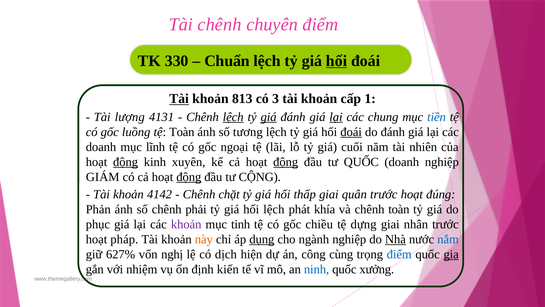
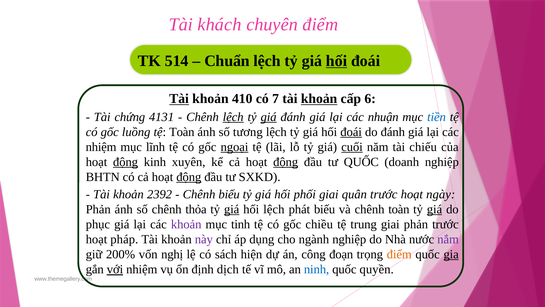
Tài chênh: chênh -> khách (220, 24)
330: 330 -> 514 (177, 61)
813: 813 -> 410 (242, 99)
3: 3 -> 7 (276, 99)
khoản underline: none -> present (319, 99)
1: 1 -> 6 (370, 99)
lượng: lượng -> chứng (130, 117)
lại underline: present -> none (336, 117)
chung: chung -> nhuận (383, 117)
doanh: doanh -> nhiệm (101, 147)
ngoại underline: none -> present (234, 147)
cuối underline: none -> present (352, 147)
nhiên: nhiên -> chiếu (423, 147)
GIÁM: GIÁM -> BHTN (103, 177)
CỘNG: CỘNG -> SXKD (260, 177)
4142: 4142 -> 2392 (160, 194)
Chênh chặt: chặt -> biếu (229, 194)
thấp: thấp -> phối (305, 194)
đúng: đúng -> ngày (441, 194)
phải: phải -> thỏa (196, 209)
giá underline: none -> present (232, 209)
phát khía: khía -> biếu (325, 209)
giá underline: none -> present (435, 209)
dựng: dựng -> trung (364, 224)
giai nhân: nhân -> phản (416, 224)
này colour: orange -> purple (204, 239)
dụng underline: present -> none (262, 239)
Nhà underline: present -> none (395, 239)
nắm colour: blue -> purple (448, 239)
627%: 627% -> 200% (121, 254)
dịch: dịch -> sách (226, 254)
cùng: cùng -> đoạn (341, 254)
điểm colour: blue -> orange (399, 254)
với underline: none -> present (115, 269)
kiến: kiến -> dịch (228, 269)
xưởng: xưởng -> quyền (377, 269)
